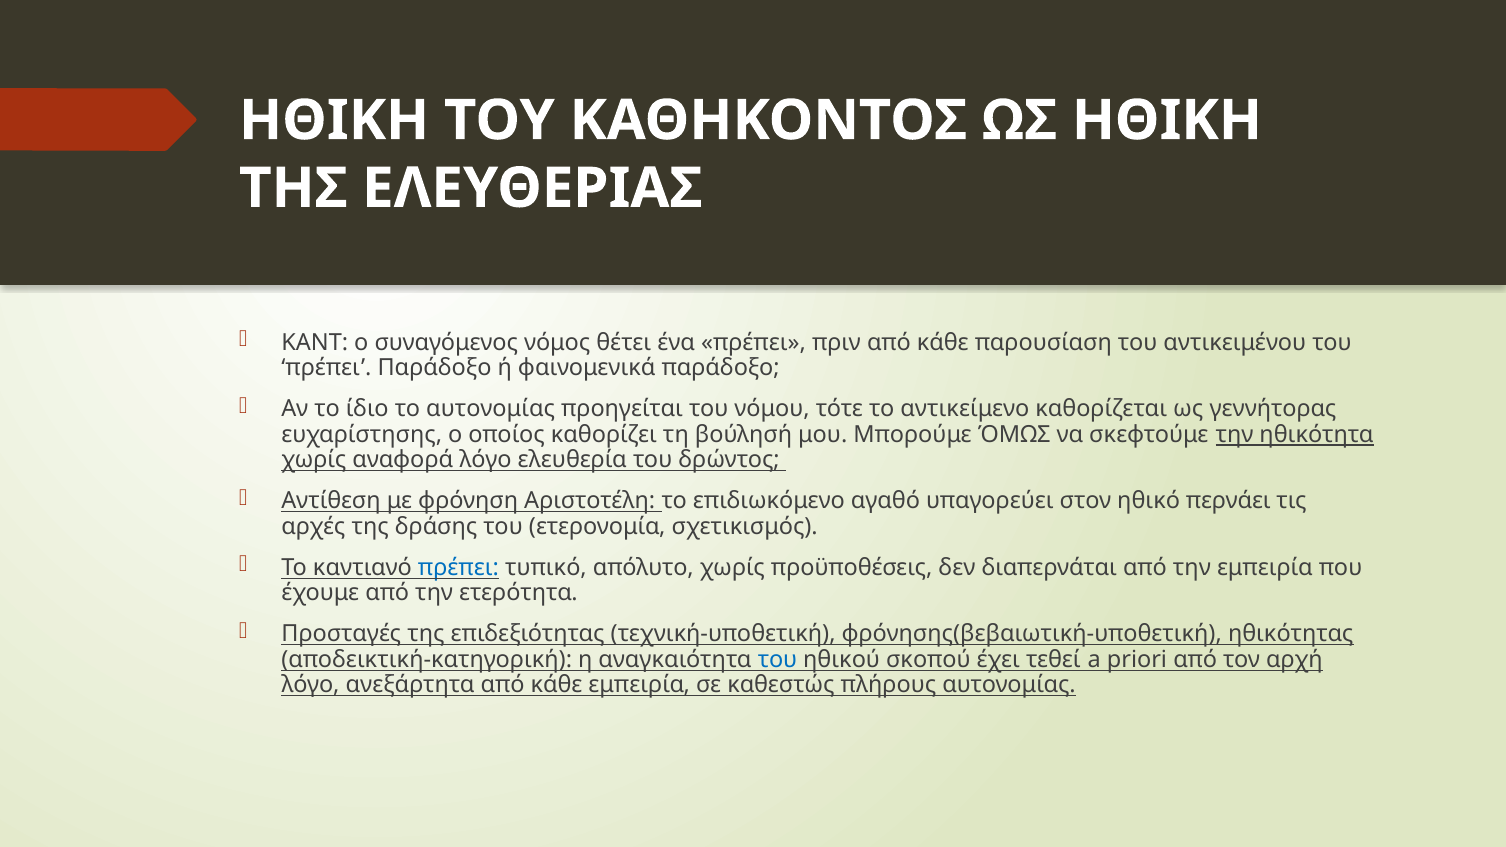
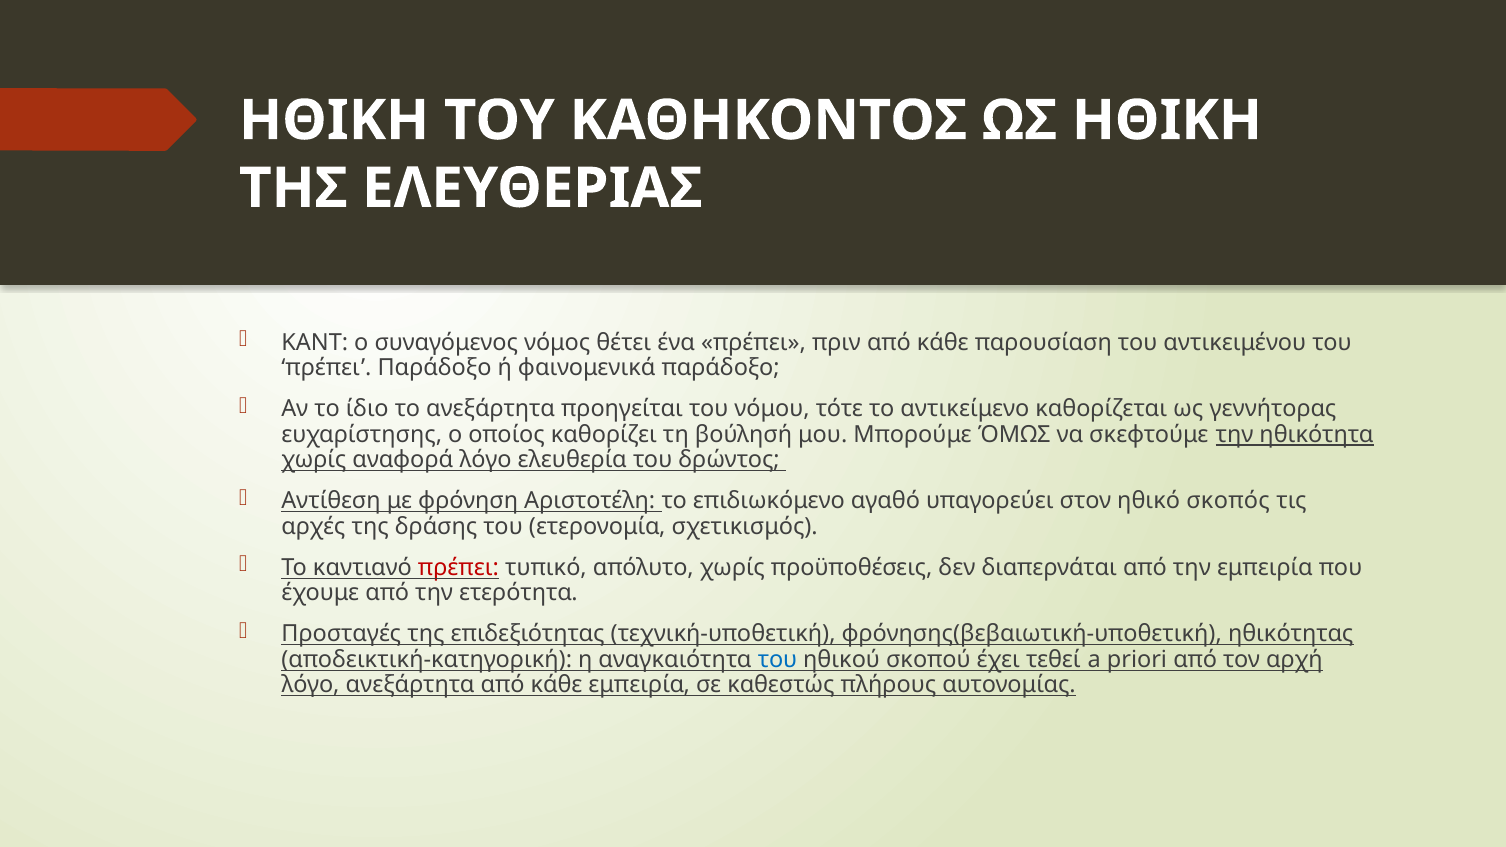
το αυτονομίας: αυτονομίας -> ανεξάρτητα (491, 409)
περνάει: περνάει -> σκοπός (1228, 501)
πρέπει colour: blue -> red (458, 567)
